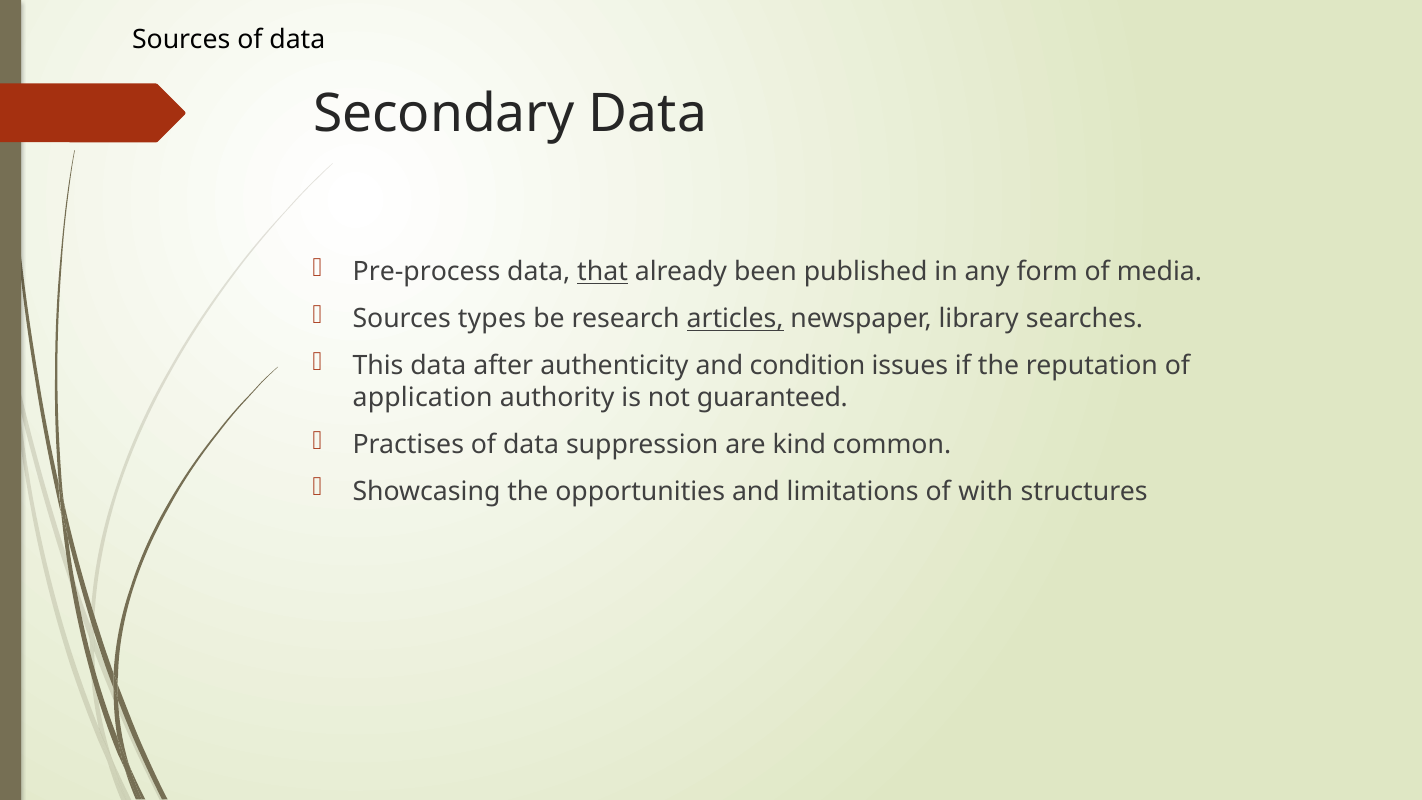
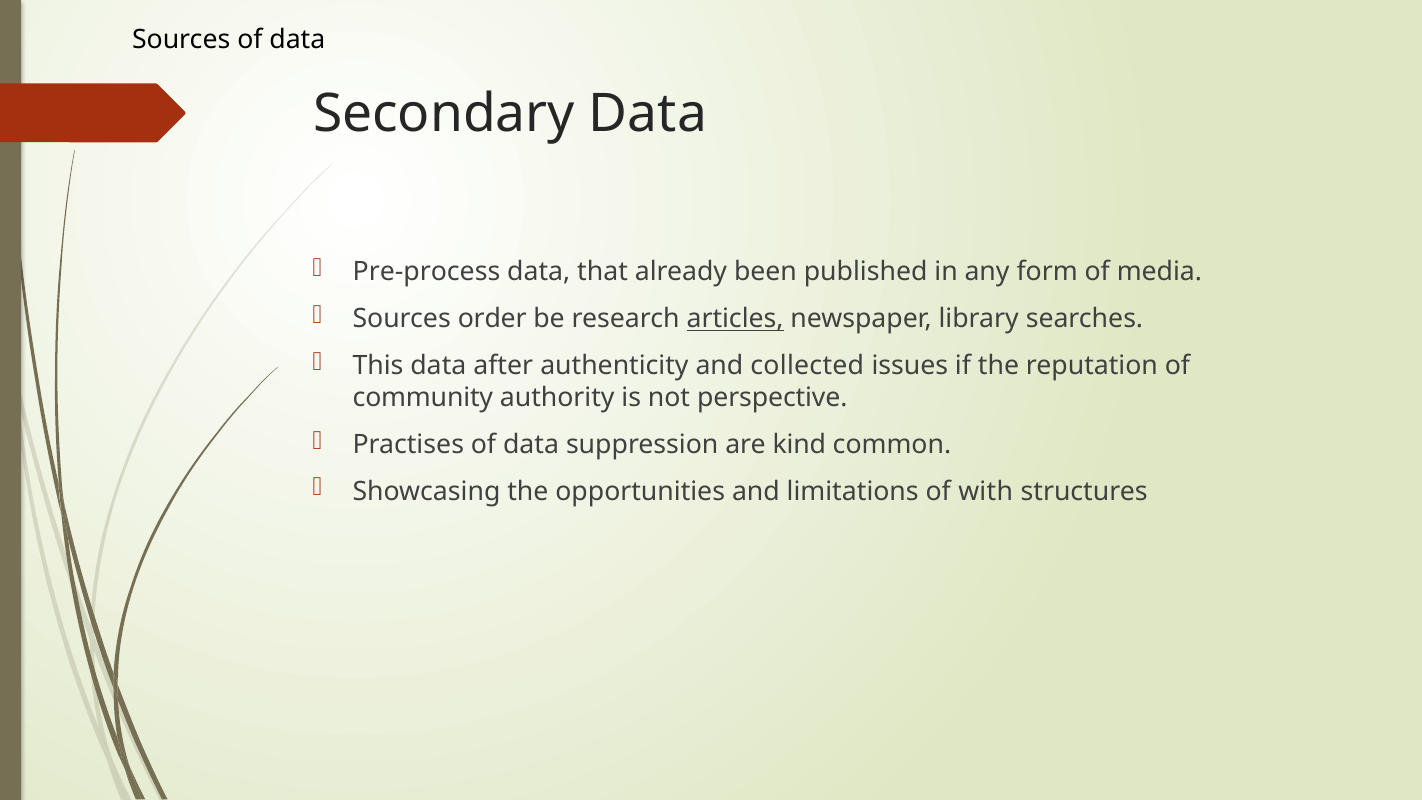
that underline: present -> none (603, 272)
types: types -> order (492, 319)
condition: condition -> collected (807, 366)
application: application -> community (423, 398)
guaranteed: guaranteed -> perspective (772, 398)
